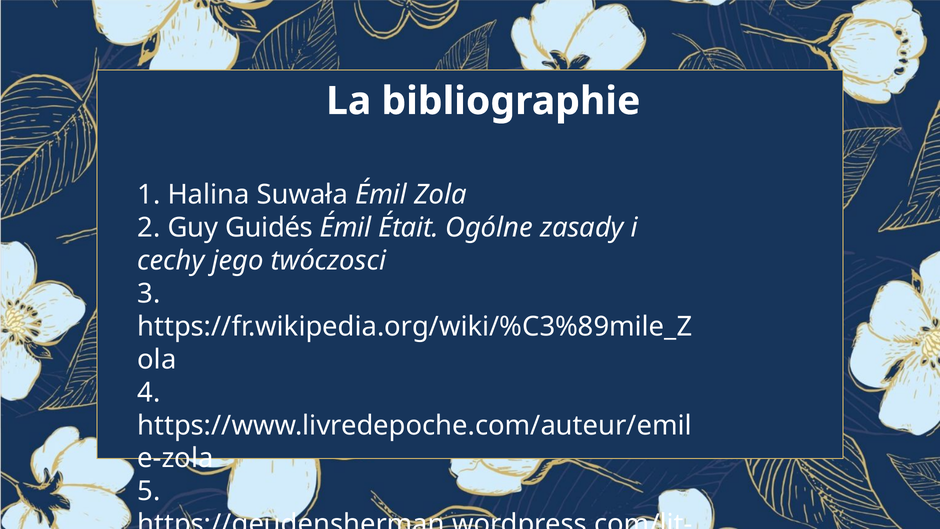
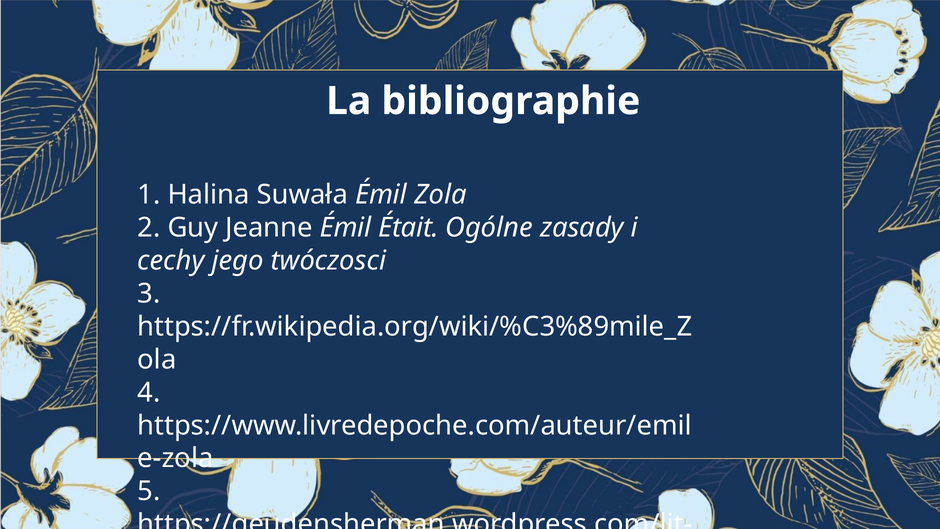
Guidés: Guidés -> Jeanne (269, 228)
